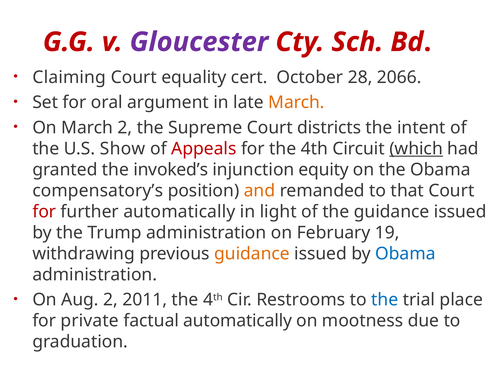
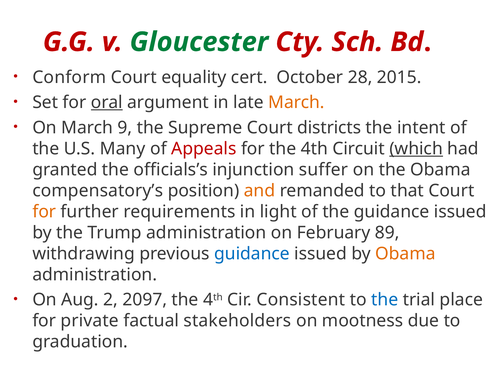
Gloucester colour: purple -> green (199, 42)
Claiming: Claiming -> Conform (69, 77)
2066: 2066 -> 2015 (399, 77)
oral underline: none -> present (107, 102)
March 2: 2 -> 9 (125, 128)
Show: Show -> Many (123, 149)
invoked’s: invoked’s -> officials’s (171, 170)
equity: equity -> suffer (324, 170)
for colour: red -> orange (44, 212)
further automatically: automatically -> requirements (179, 212)
19: 19 -> 89 (387, 233)
guidance colour: orange -> blue (252, 254)
Obama colour: blue -> orange (405, 254)
2011: 2011 -> 2097 (145, 300)
Restrooms: Restrooms -> Consistent (301, 300)
factual automatically: automatically -> stakeholders (237, 321)
